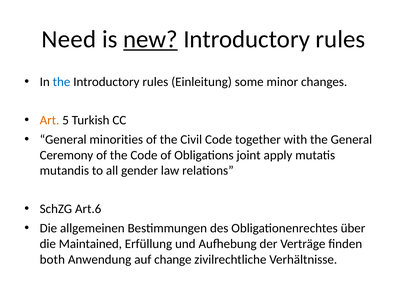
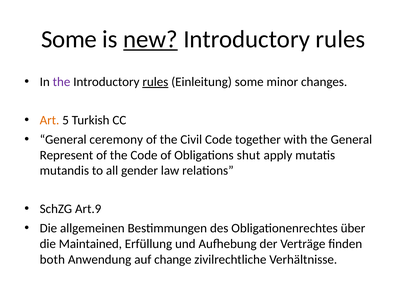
Need: Need -> Some (69, 39)
the colour: blue -> purple (61, 82)
rules underline: none -> present (155, 82)
minorities: minorities -> ceremony (116, 140)
Ceremony: Ceremony -> Represent (66, 155)
joint: joint -> shut (249, 155)
Art.6: Art.6 -> Art.9 (88, 209)
